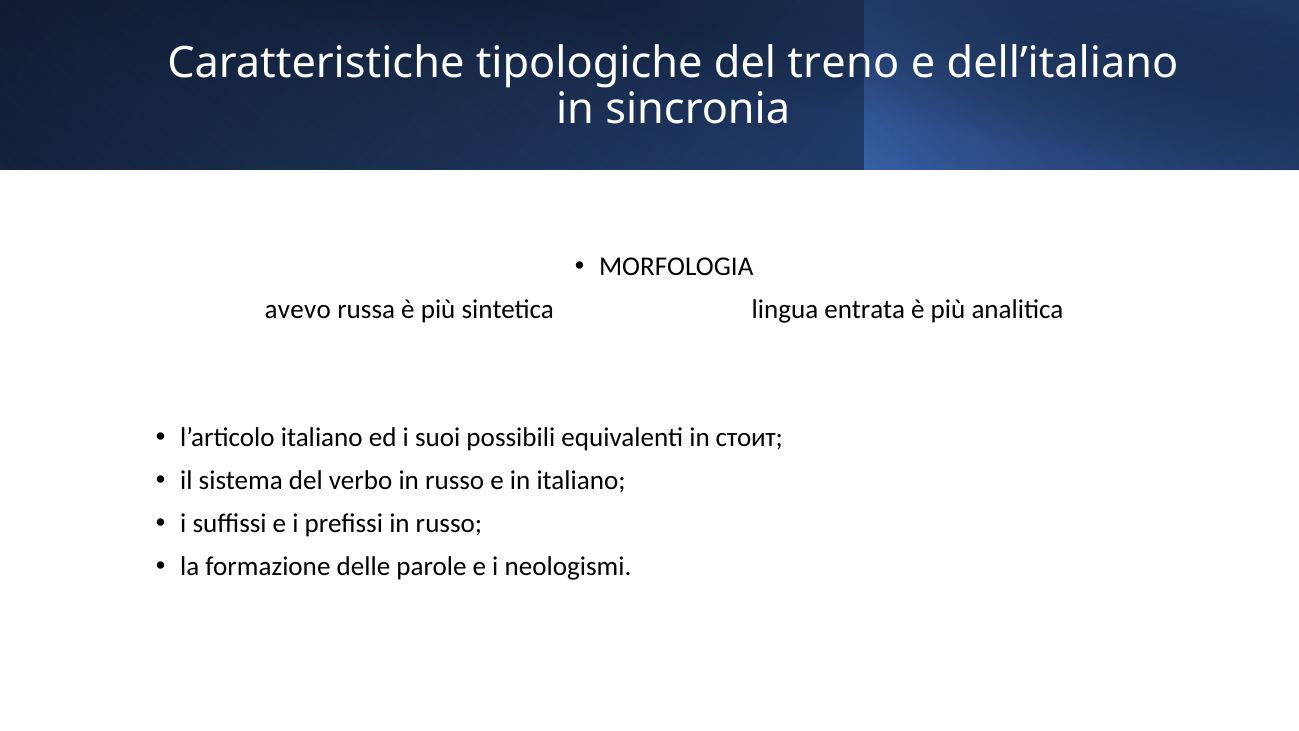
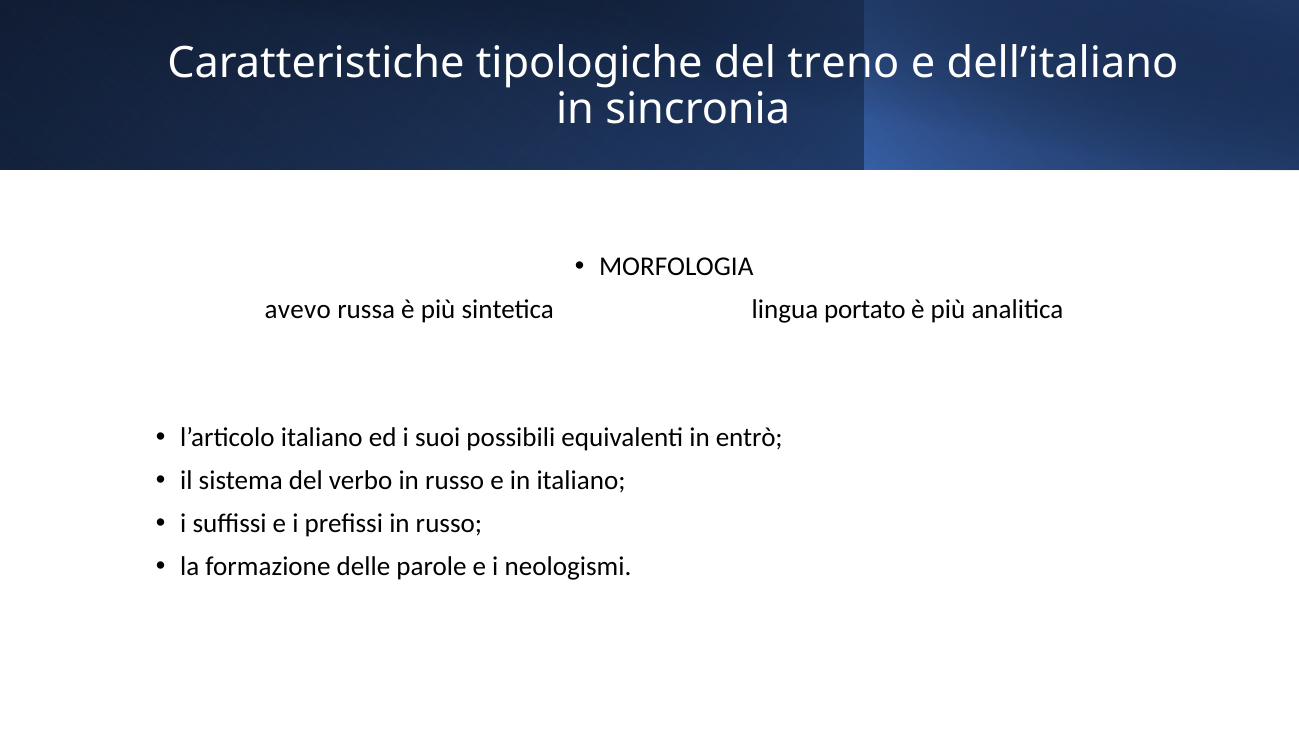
entrata: entrata -> portato (865, 309)
стоит: стоит -> entrò (749, 438)
